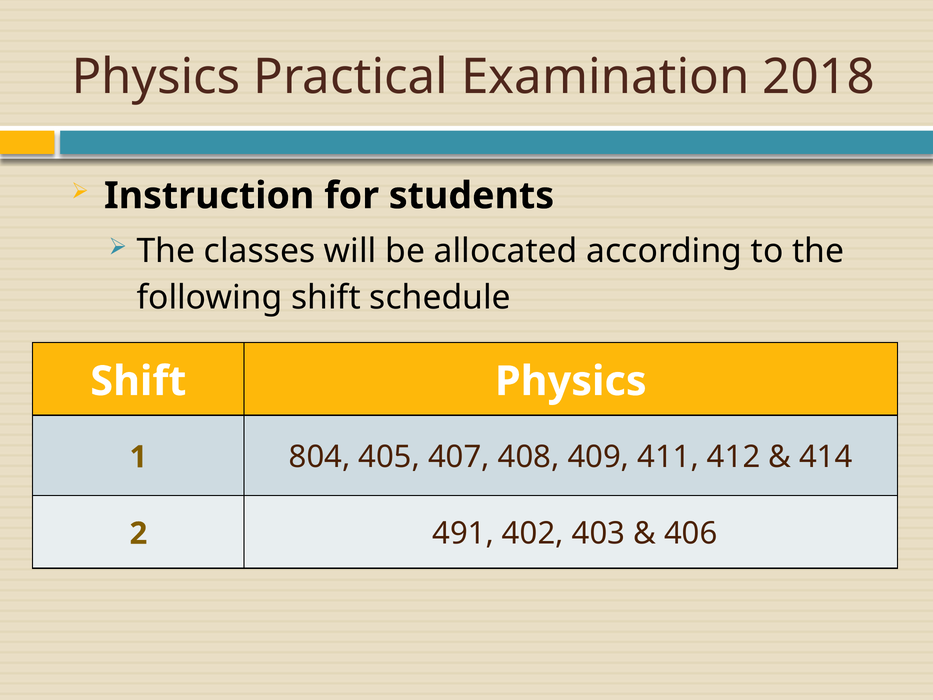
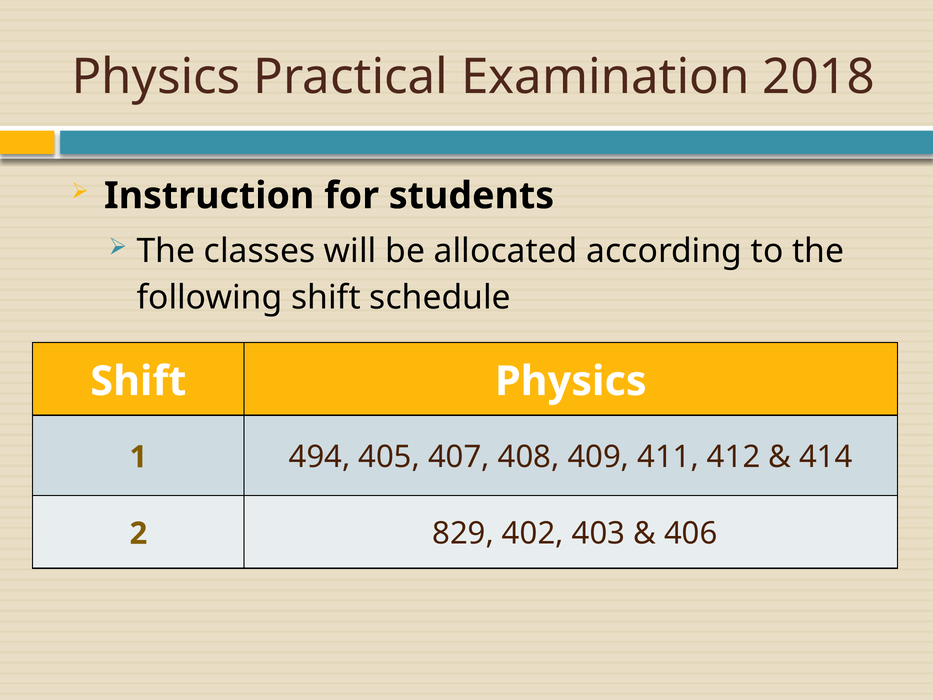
804: 804 -> 494 (320, 457)
491: 491 -> 829 (463, 533)
